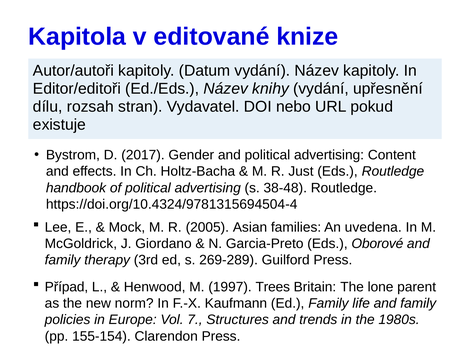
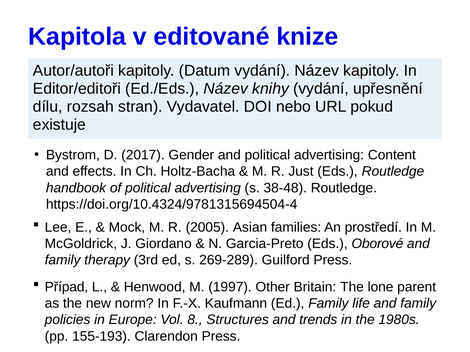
uvedena: uvedena -> prostředí (373, 228)
Trees: Trees -> Other (273, 287)
7: 7 -> 8 (195, 320)
155-154: 155-154 -> 155-193 (101, 337)
